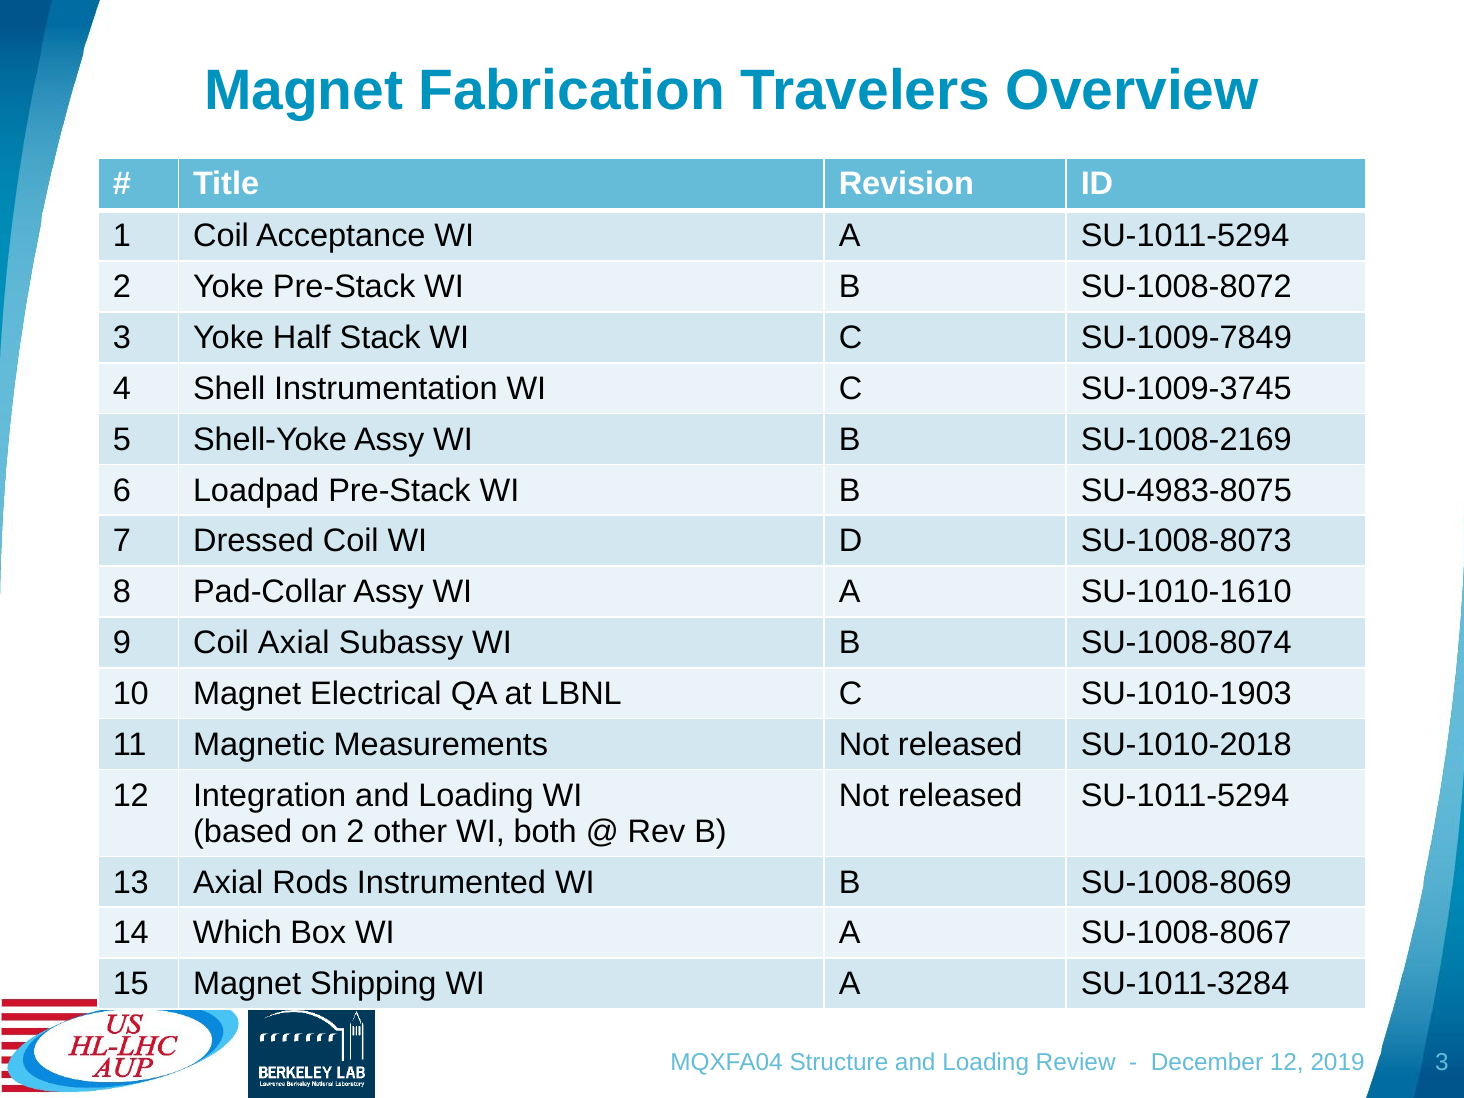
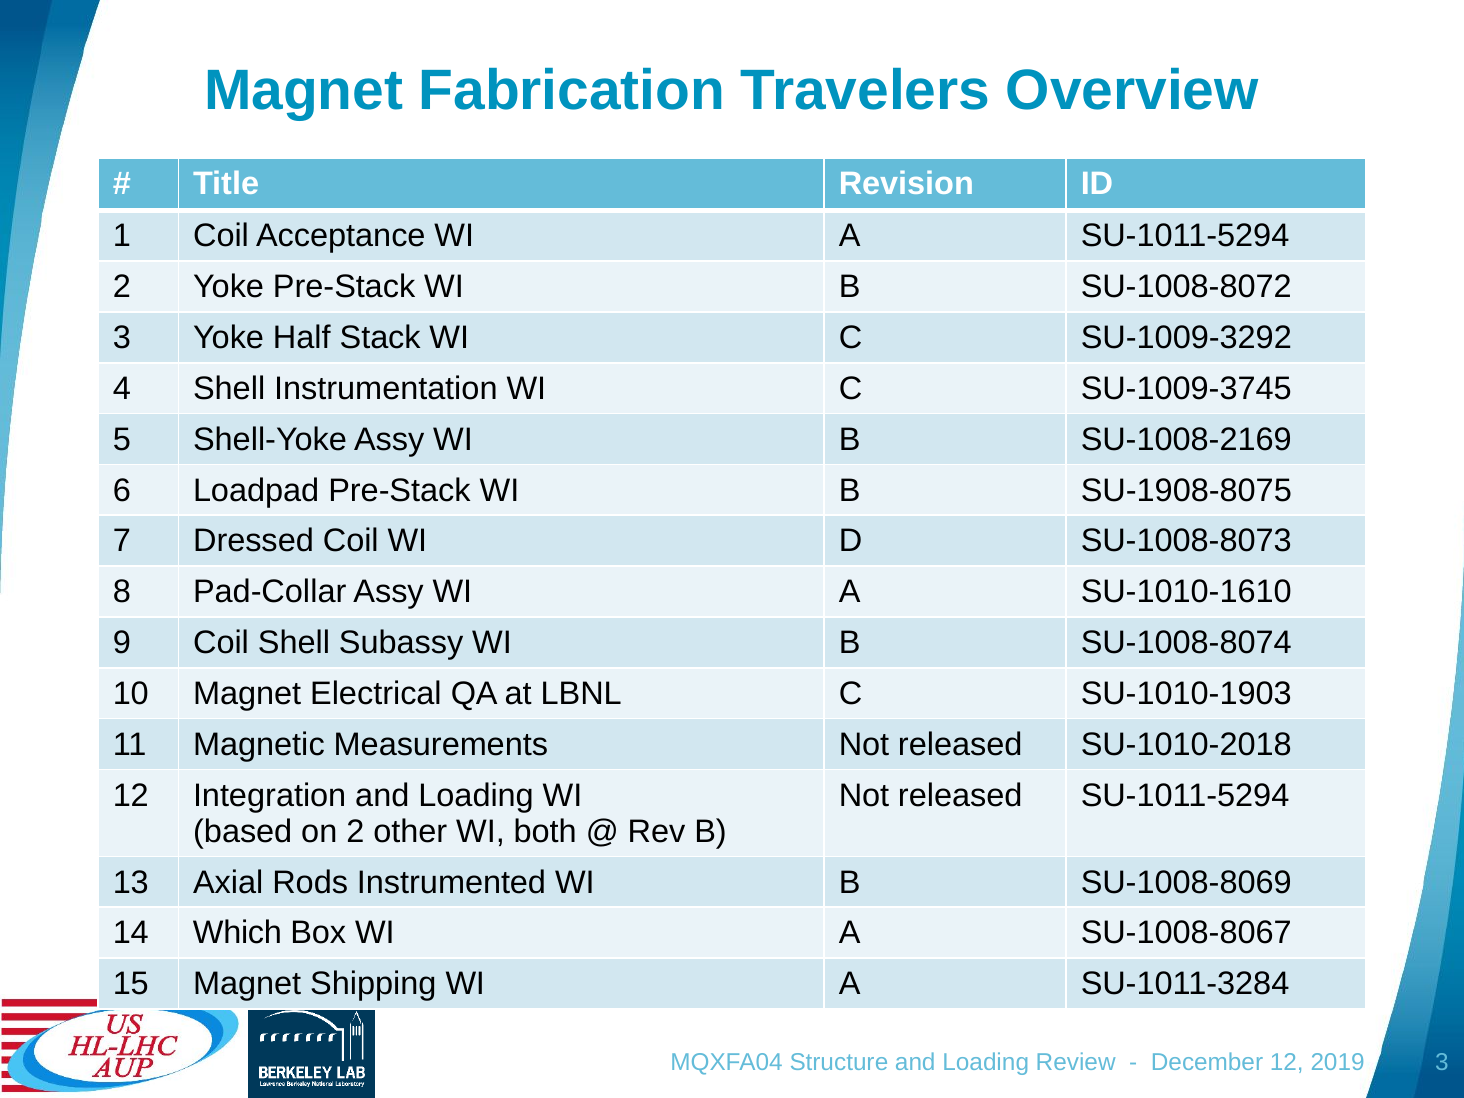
SU-1009-7849: SU-1009-7849 -> SU-1009-3292 (1186, 338)
SU-4983-8075: SU-4983-8075 -> SU-1908-8075 (1186, 490)
Coil Axial: Axial -> Shell (294, 643)
